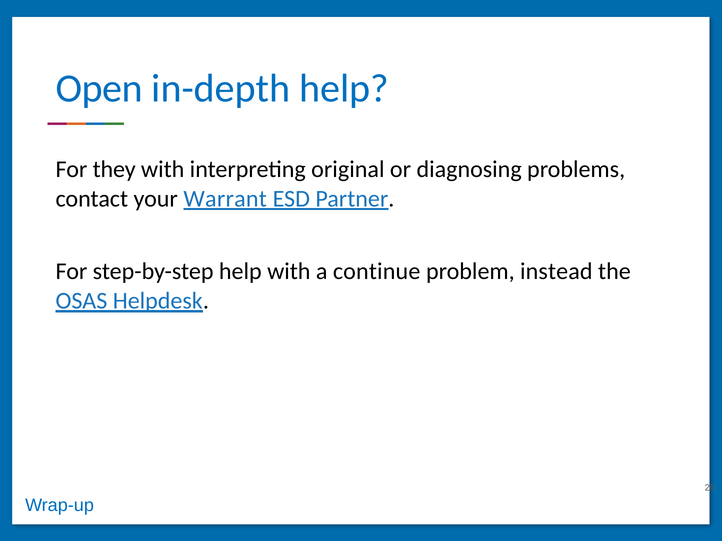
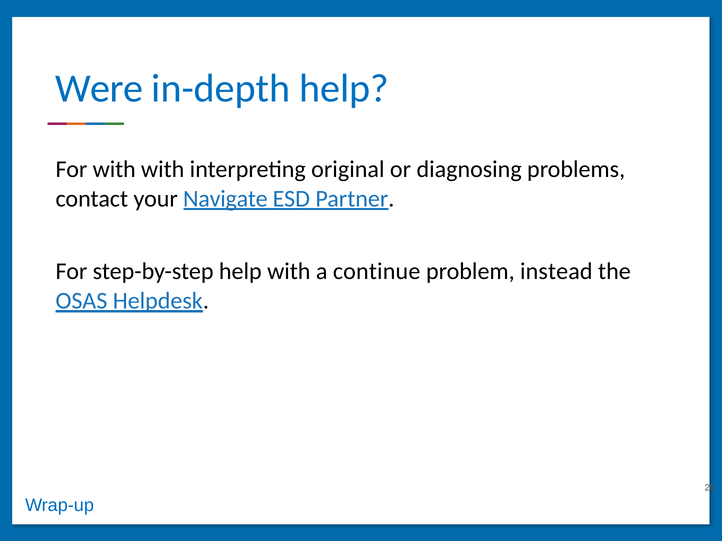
Open: Open -> Were (99, 89)
For they: they -> with (114, 169)
Warrant: Warrant -> Navigate (225, 199)
